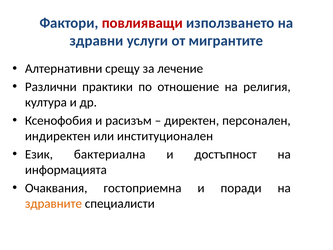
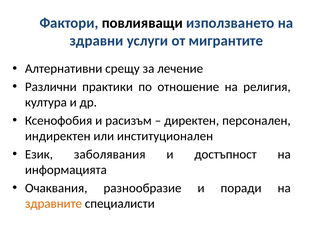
повлияващи colour: red -> black (142, 23)
бактериална: бактериална -> заболявания (110, 154)
гостоприемна: гостоприемна -> разнообразие (143, 188)
